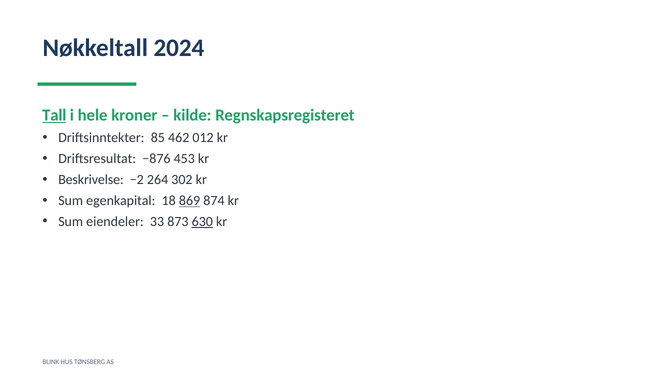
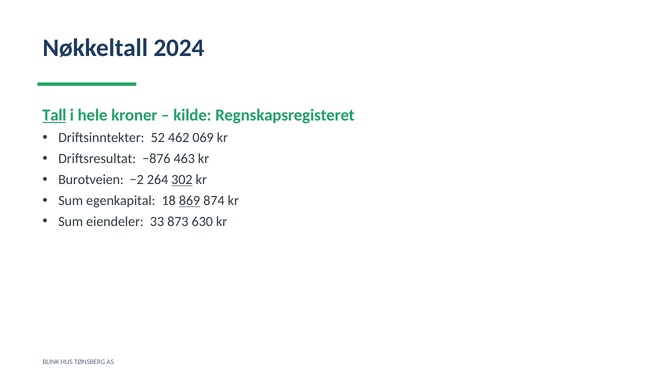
85: 85 -> 52 (158, 138)
012: 012 -> 069 (203, 138)
453: 453 -> 463 (184, 158)
Beskrivelse: Beskrivelse -> Burotveien (91, 179)
302 underline: none -> present (182, 179)
630 underline: present -> none (202, 221)
